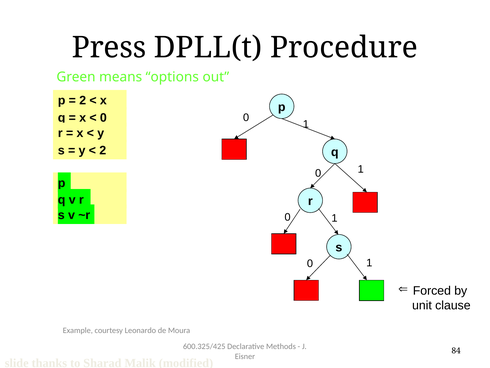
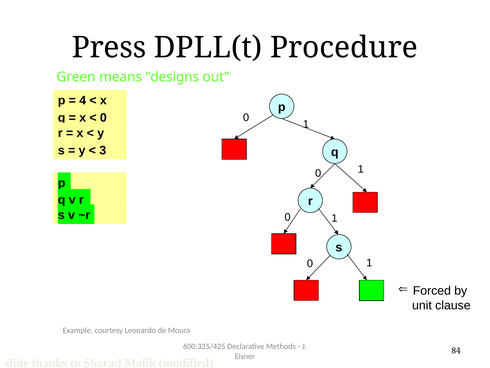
options: options -> designs (172, 77)
2: 2 -> 4 (83, 100)
2: 2 -> 3 (103, 150)
